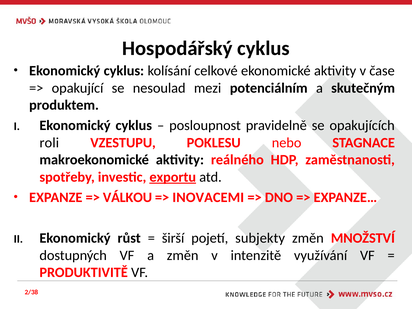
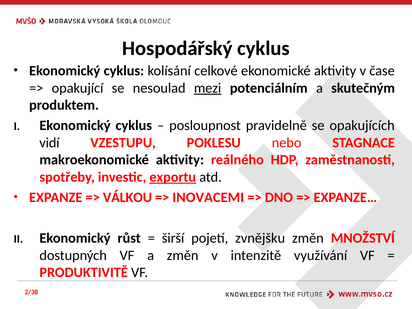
mezi underline: none -> present (208, 88)
roli: roli -> vidí (49, 143)
subjekty: subjekty -> zvnějšku (260, 238)
